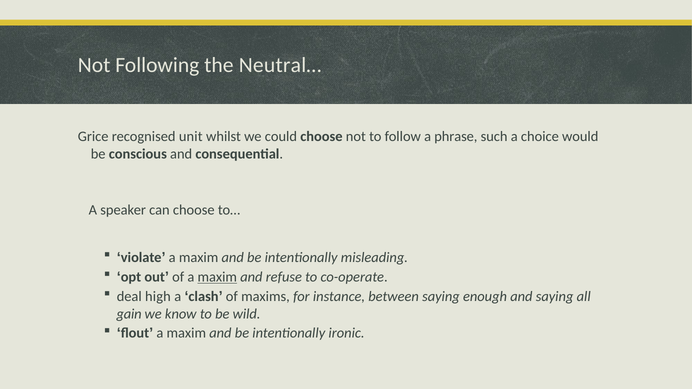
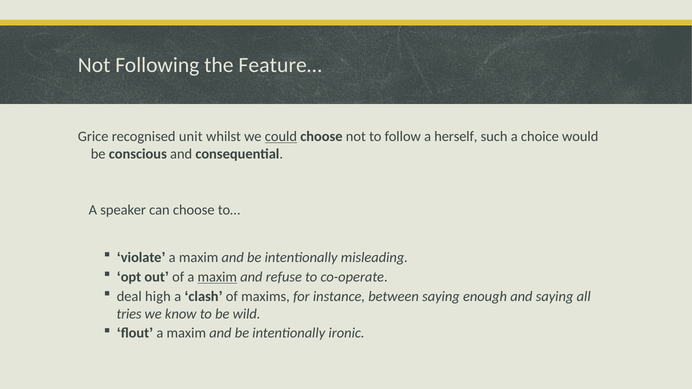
Neutral…: Neutral… -> Feature… (280, 65)
could underline: none -> present (281, 137)
phrase: phrase -> herself (456, 137)
gain: gain -> tries (129, 314)
